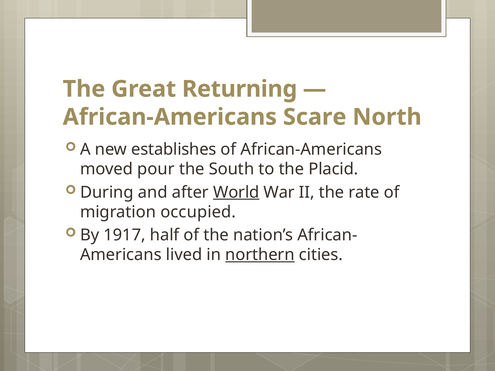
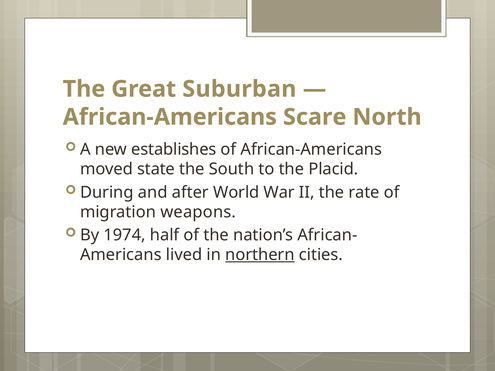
Returning: Returning -> Suburban (239, 89)
pour: pour -> state (156, 169)
World underline: present -> none (236, 192)
occupied: occupied -> weapons (198, 212)
1917: 1917 -> 1974 (125, 235)
